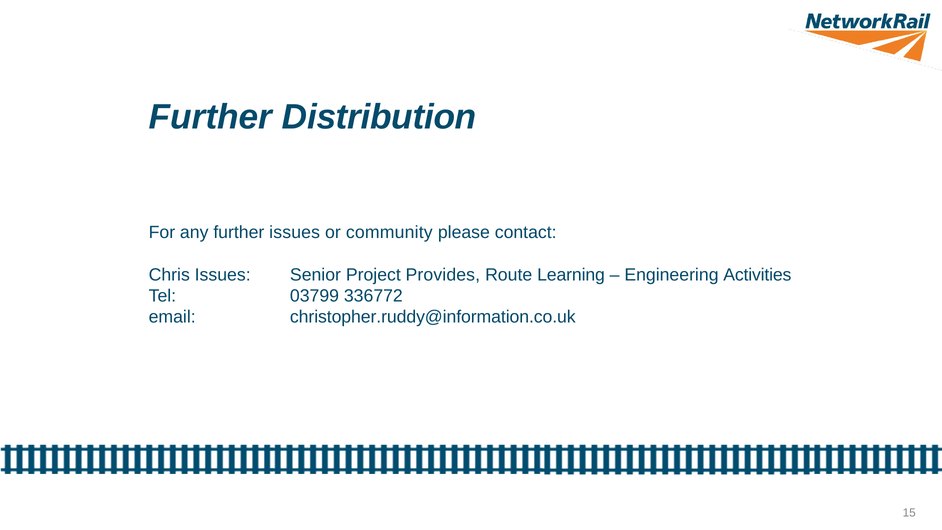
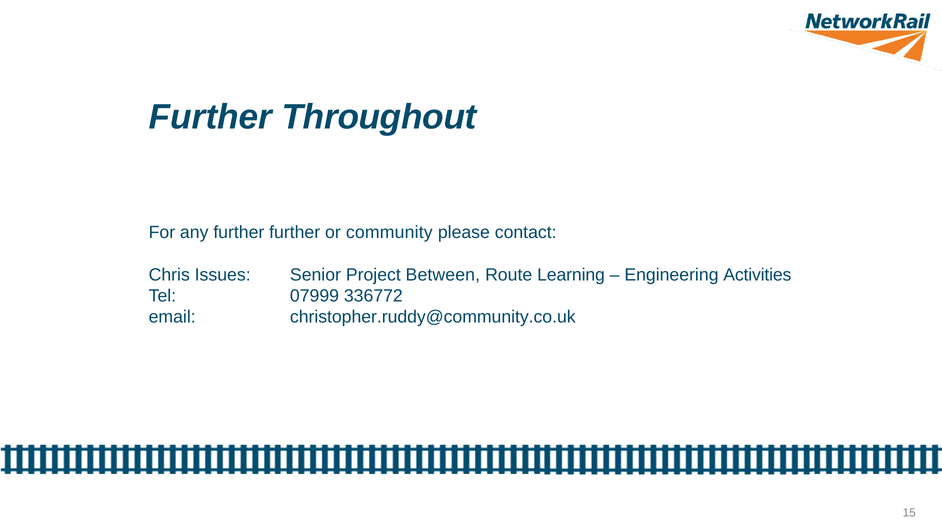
Distribution: Distribution -> Throughout (379, 117)
further issues: issues -> further (295, 232)
Provides: Provides -> Between (443, 275)
03799: 03799 -> 07999 (315, 296)
christopher.ruddy@information.co.uk: christopher.ruddy@information.co.uk -> christopher.ruddy@community.co.uk (433, 317)
